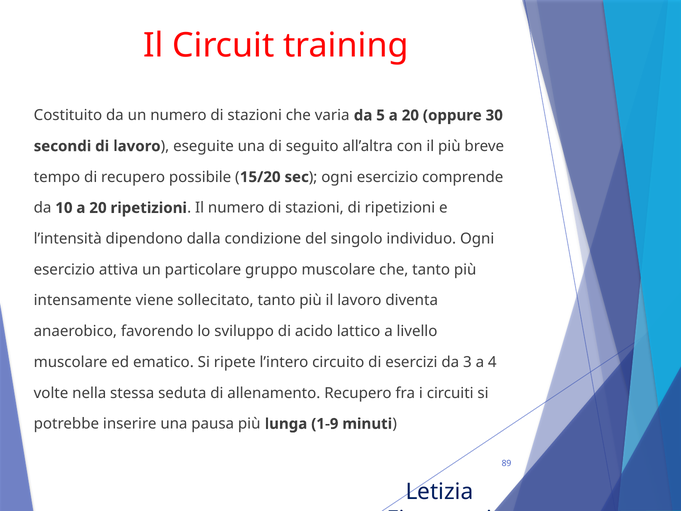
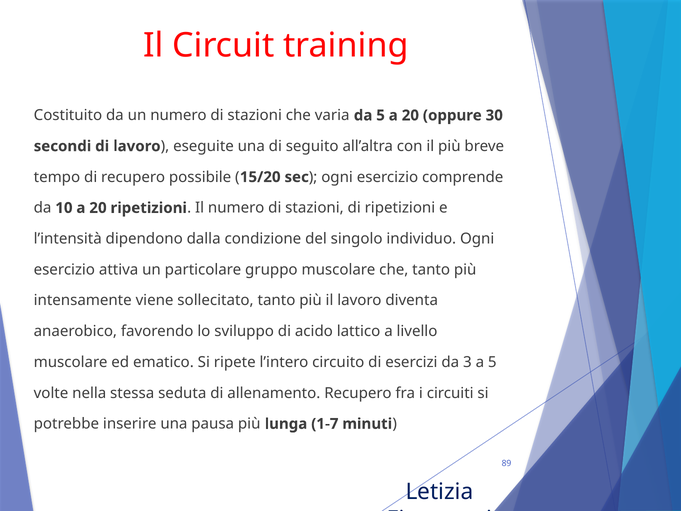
a 4: 4 -> 5 (492, 362)
1-9: 1-9 -> 1-7 (325, 424)
